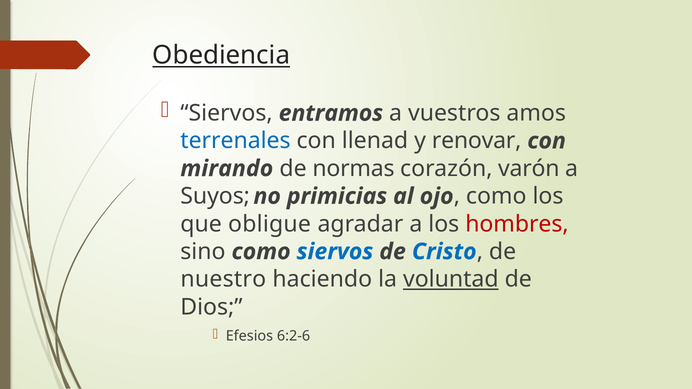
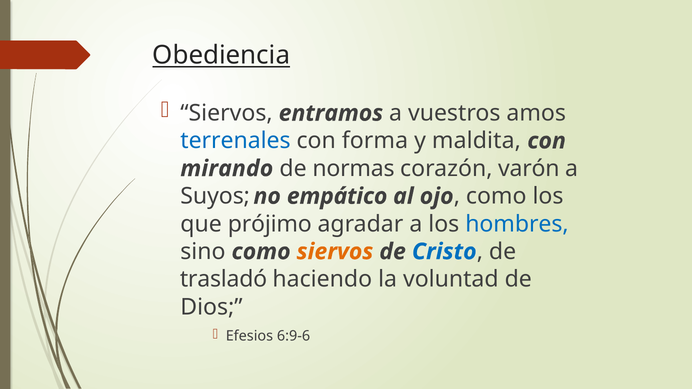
llenad: llenad -> forma (375, 141)
renovar: renovar -> maldita (476, 141)
primicias: primicias -> empático (337, 196)
obligue: obligue -> prójimo (270, 224)
hombres colour: red -> blue (517, 224)
siervos colour: blue -> orange (335, 252)
nuestro: nuestro -> trasladó (224, 279)
voluntad underline: present -> none (451, 279)
6:2-6: 6:2-6 -> 6:9-6 (294, 336)
